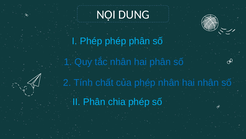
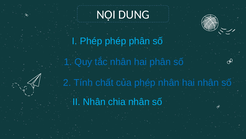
II Phân: Phân -> Nhân (94, 101)
chia phép: phép -> nhân (139, 101)
